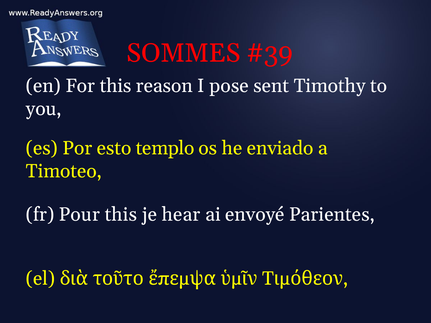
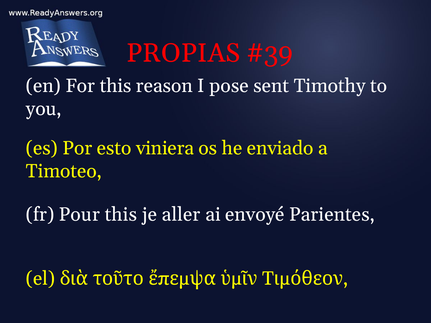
SOMMES: SOMMES -> PROPIAS (183, 53)
templo: templo -> viniera (165, 148)
hear: hear -> aller (181, 215)
